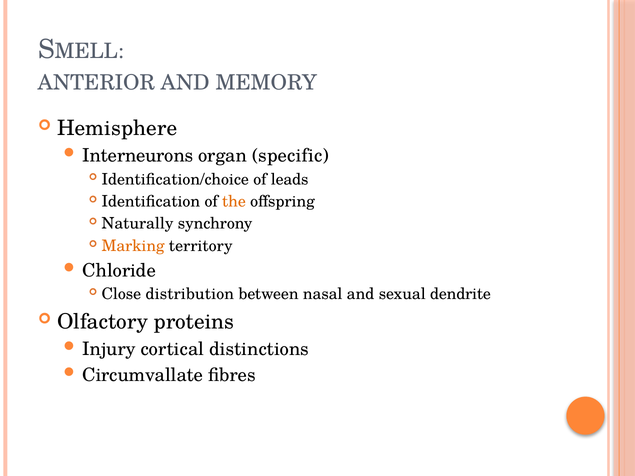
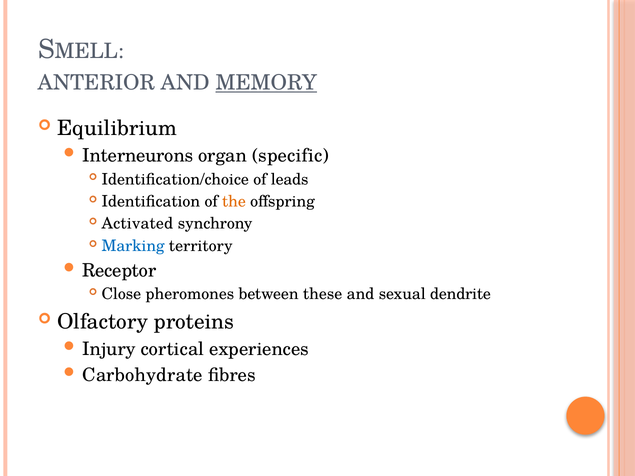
MEMORY underline: none -> present (266, 83)
Hemisphere: Hemisphere -> Equilibrium (117, 128)
Naturally: Naturally -> Activated (137, 224)
Marking colour: orange -> blue (133, 246)
Chloride: Chloride -> Receptor (119, 271)
distribution: distribution -> pheromones (190, 294)
nasal: nasal -> these (323, 294)
distinctions: distinctions -> experiences (259, 349)
Circumvallate: Circumvallate -> Carbohydrate (143, 375)
